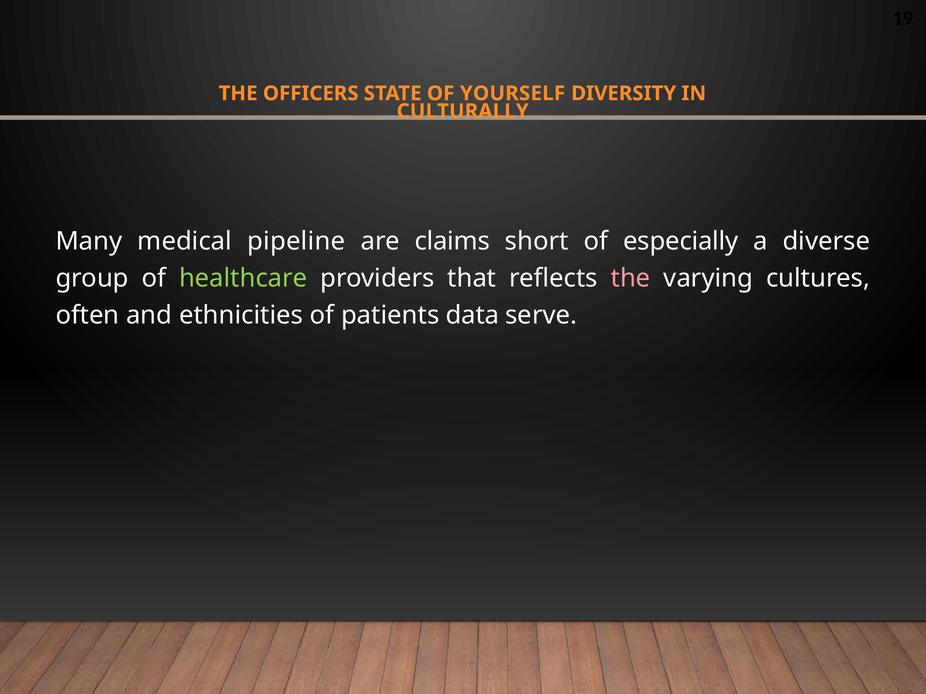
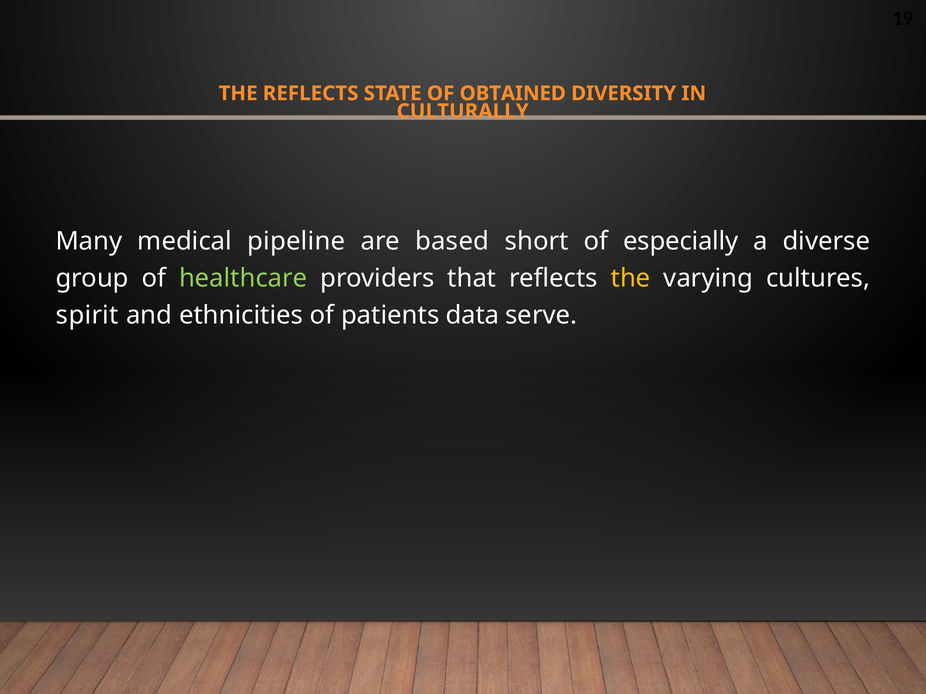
THE OFFICERS: OFFICERS -> REFLECTS (311, 94)
YOURSELF: YOURSELF -> OBTAINED (513, 94)
claims: claims -> based (452, 242)
the colour: pink -> yellow (631, 279)
often: often -> spirit (87, 316)
